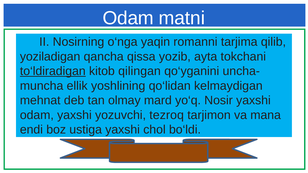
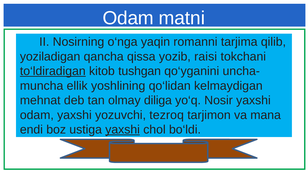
ayta: ayta -> raisi (206, 57)
qilingan: qilingan -> tushgan (140, 71)
mard: mard -> diliga (158, 101)
yaxshi underline: none -> present (123, 130)
